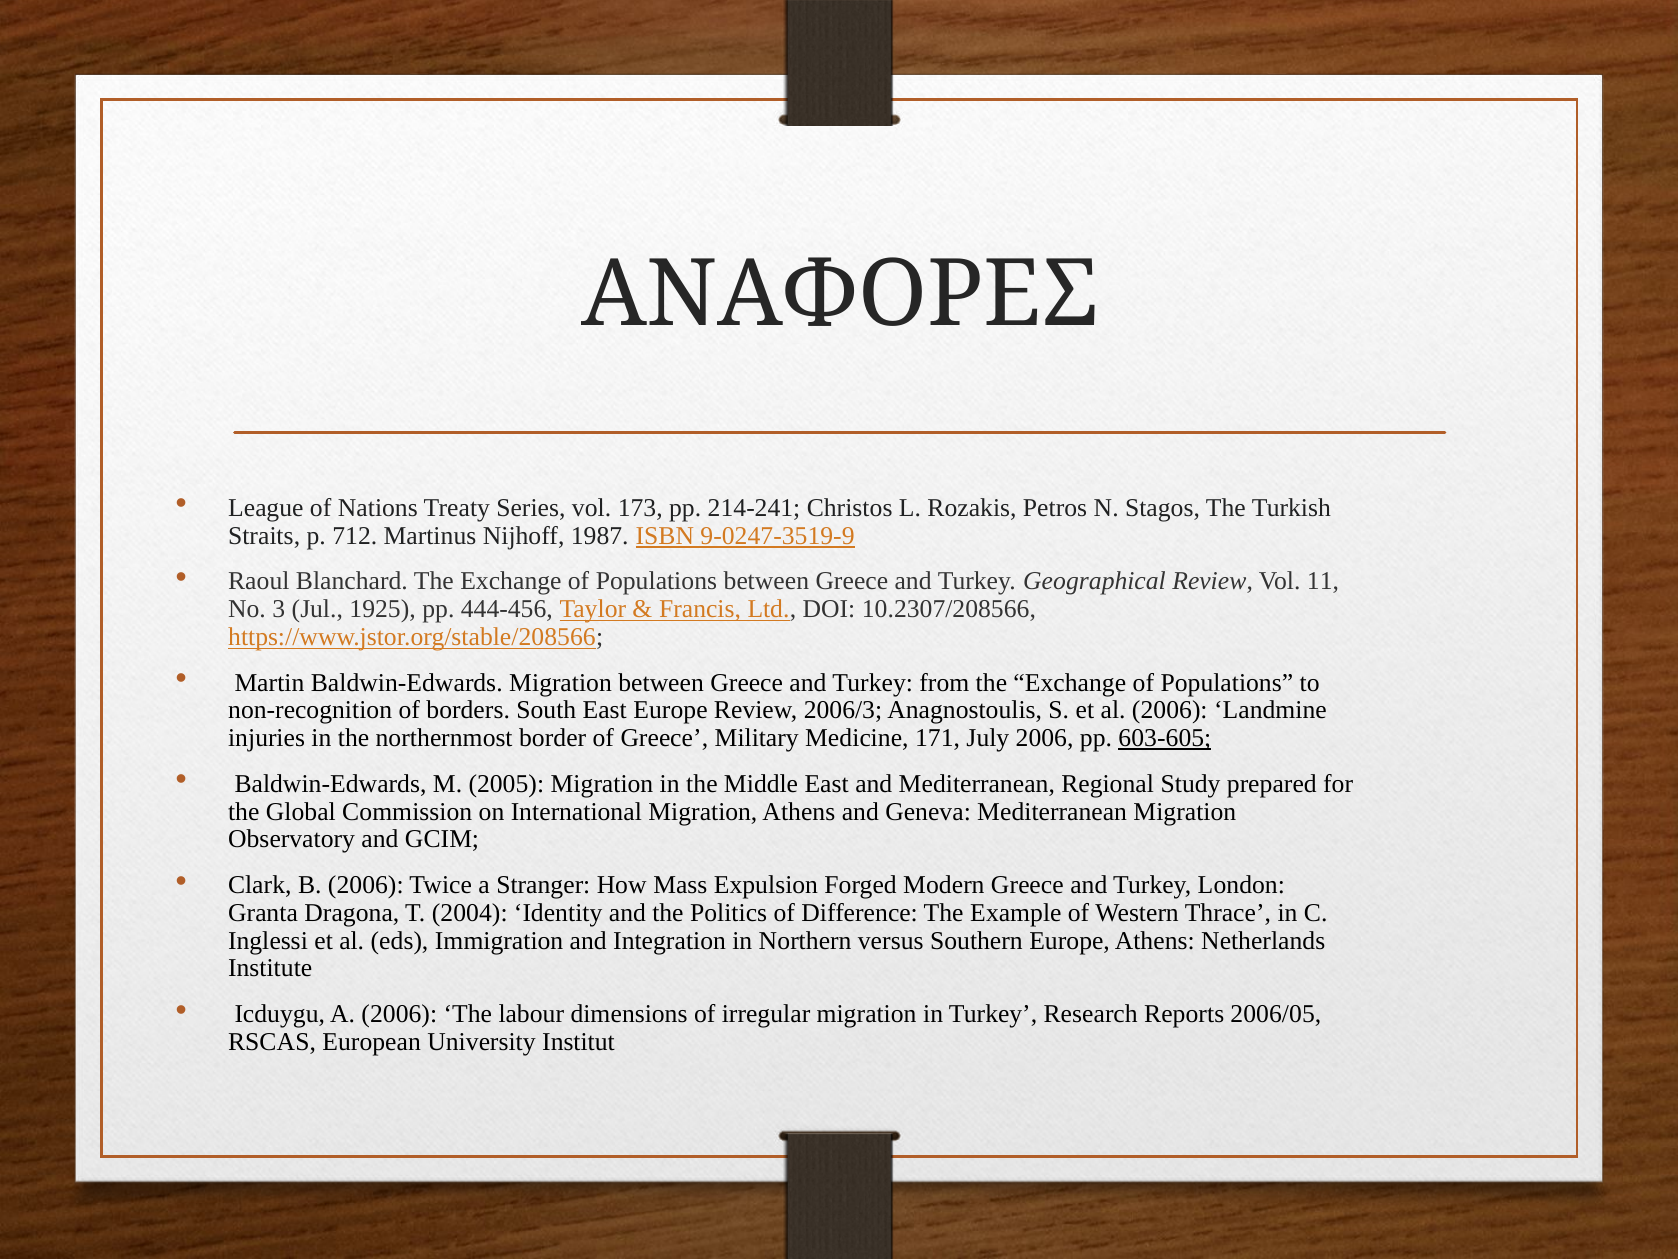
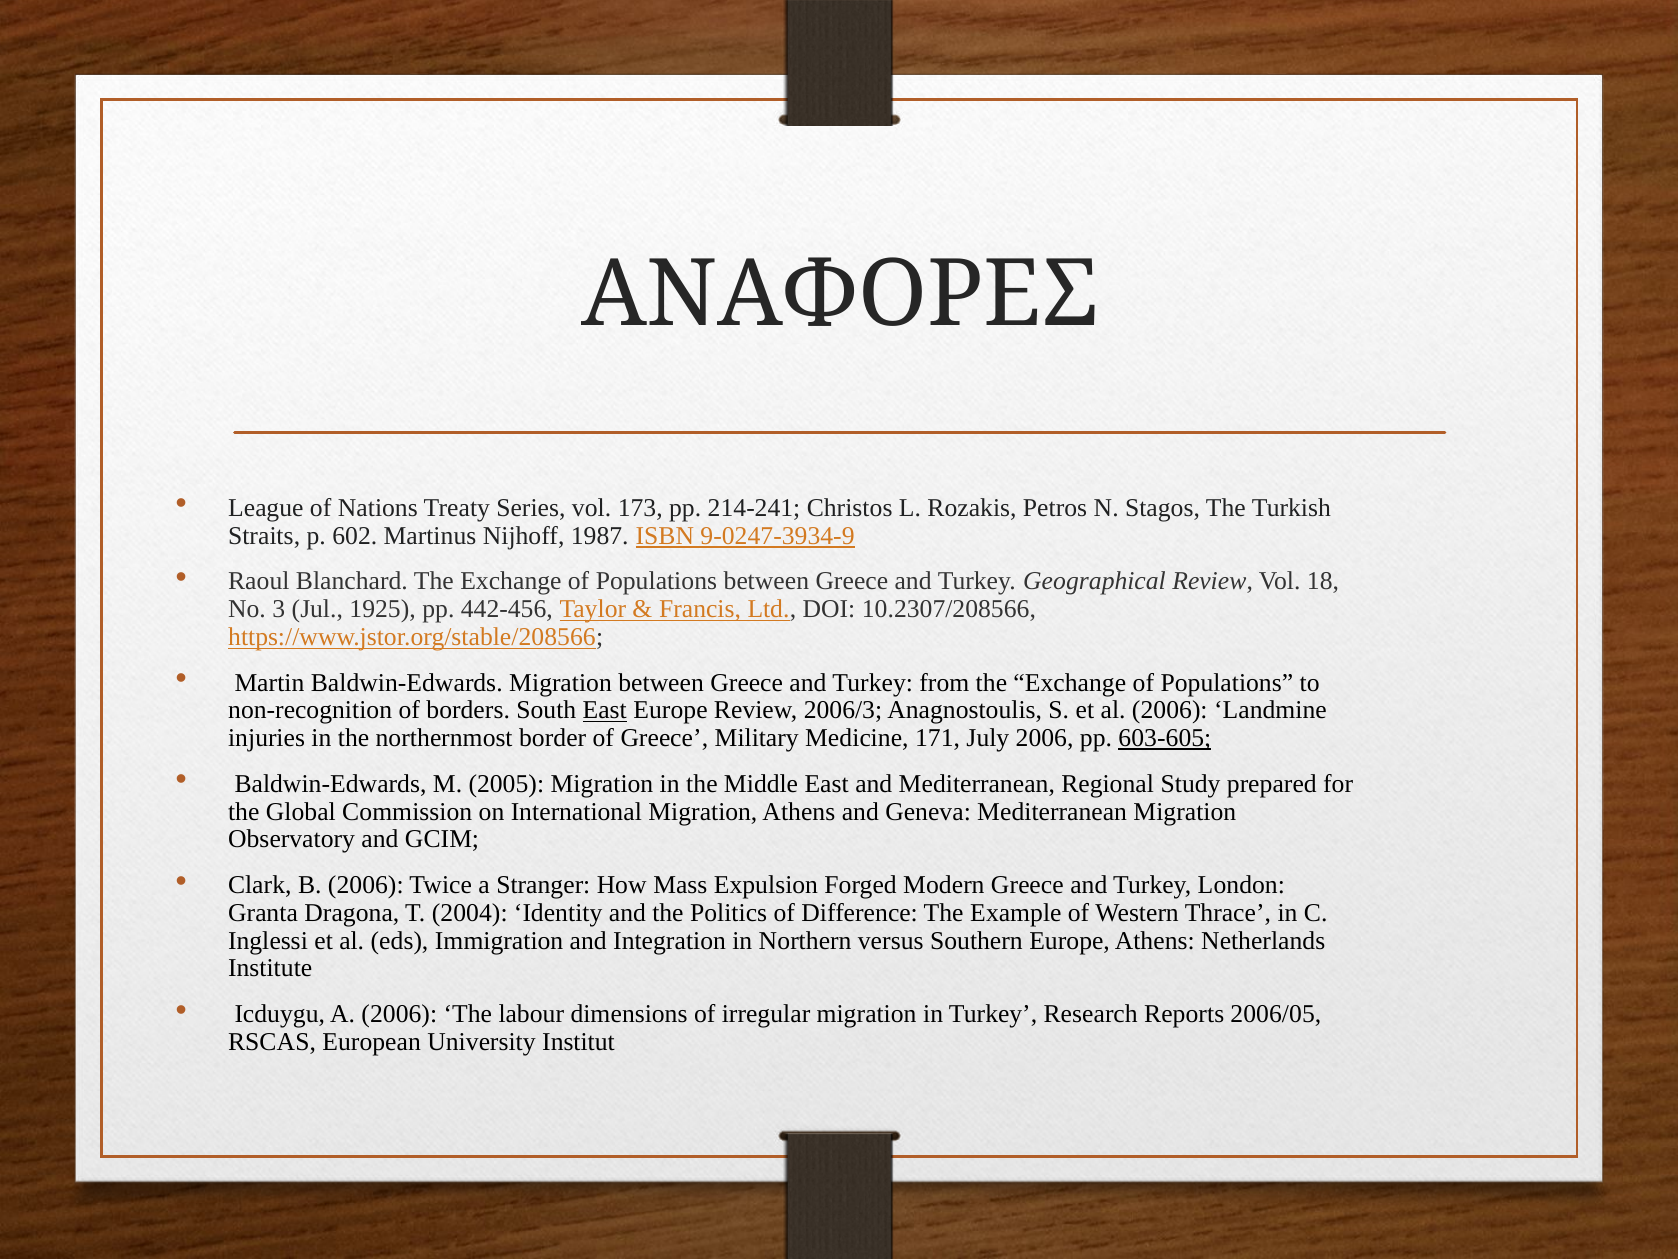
712: 712 -> 602 (355, 535)
9-0247-3519-9: 9-0247-3519-9 -> 9-0247-3934-9 (778, 535)
11: 11 -> 18 (1323, 581)
444-456: 444-456 -> 442-456 (507, 609)
East underline: none -> present (605, 710)
